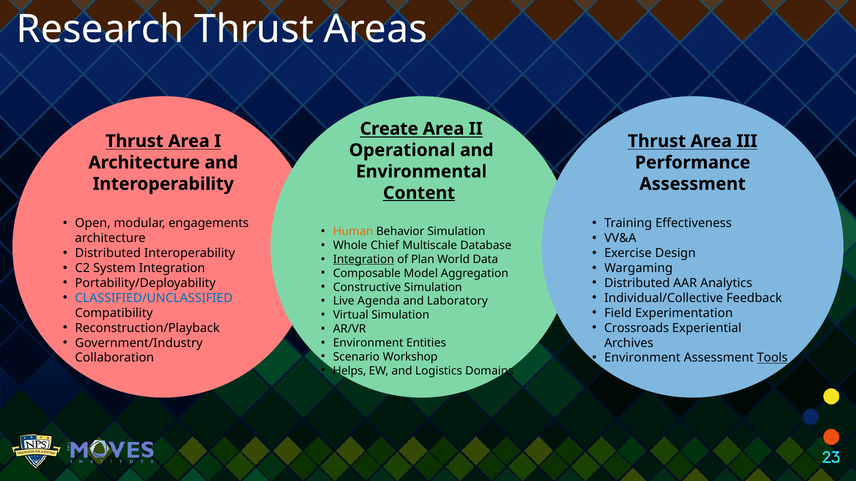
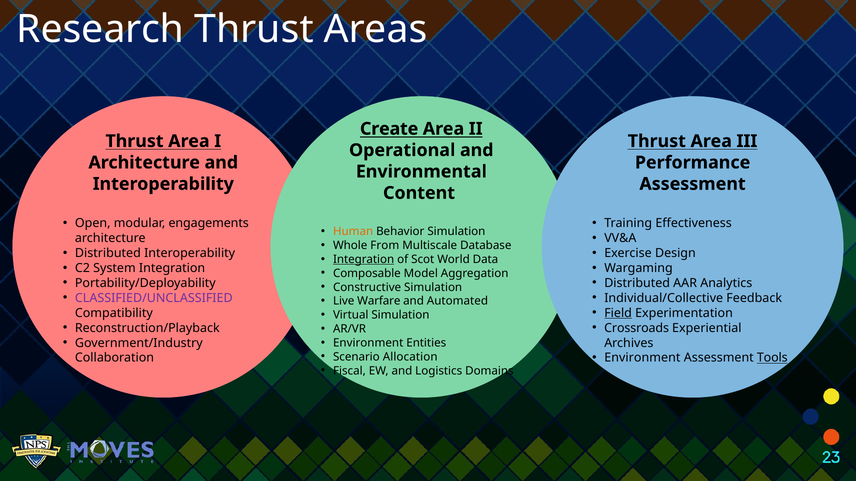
Content underline: present -> none (419, 193)
Chief: Chief -> From (385, 246)
Plan: Plan -> Scot (423, 260)
CLASSIFIED/UNCLASSIFIED colour: blue -> purple (154, 298)
Agenda: Agenda -> Warfare (379, 301)
Laboratory: Laboratory -> Automated (457, 301)
Field underline: none -> present (618, 313)
Workshop: Workshop -> Allocation (410, 357)
Helps: Helps -> Fiscal (349, 371)
